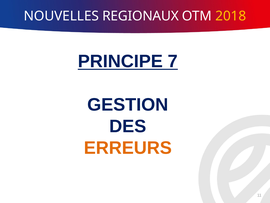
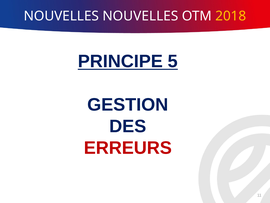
NOUVELLES REGIONAUX: REGIONAUX -> NOUVELLES (140, 16)
7: 7 -> 5 (173, 61)
ERREURS colour: orange -> red (128, 148)
